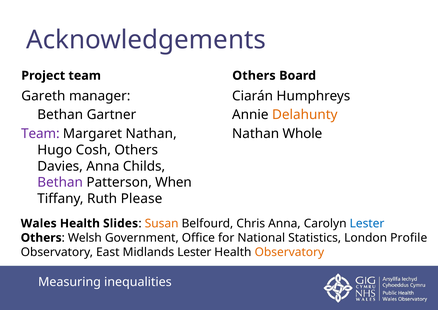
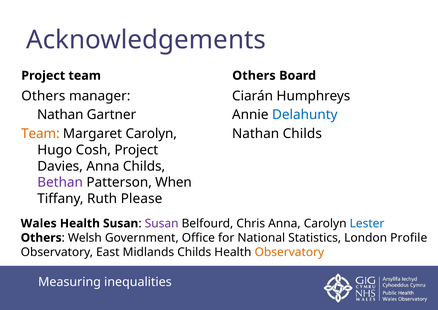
Gareth: Gareth -> Others (43, 96)
Bethan: Bethan -> Nathan (60, 115)
Delahunty colour: orange -> blue (305, 115)
Team colour: purple -> orange (40, 134)
Margaret Nathan: Nathan -> Carolyn (151, 134)
Nathan Whole: Whole -> Childs (302, 134)
Cosh Others: Others -> Project (136, 150)
Health Slides: Slides -> Susan (121, 223)
Susan colour: orange -> purple (162, 223)
Midlands Lester: Lester -> Childs (194, 252)
